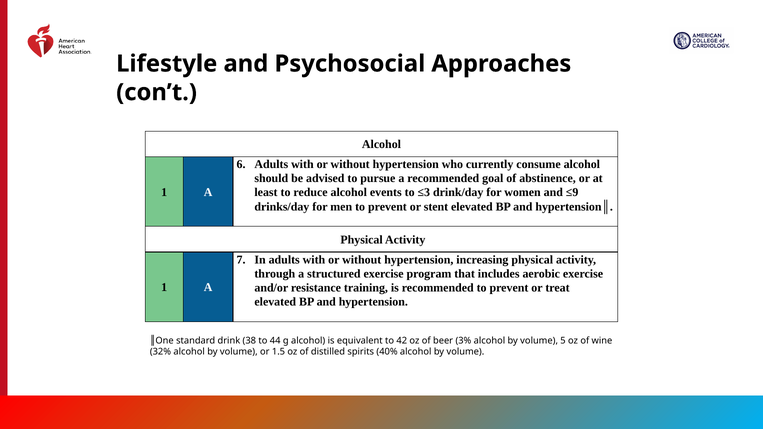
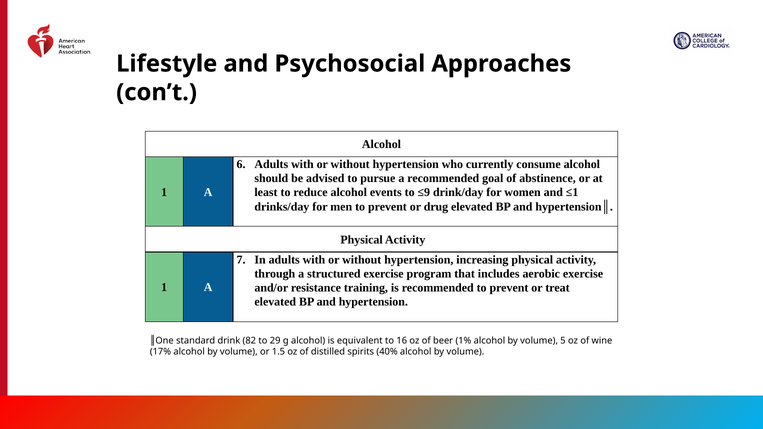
≤3: ≤3 -> ≤9 (424, 193)
≤9: ≤9 -> ≤1 (572, 193)
stent: stent -> drug (436, 207)
38: 38 -> 82 (249, 341)
44: 44 -> 29 (275, 341)
42: 42 -> 16 (402, 341)
3%: 3% -> 1% (463, 341)
32%: 32% -> 17% (160, 352)
